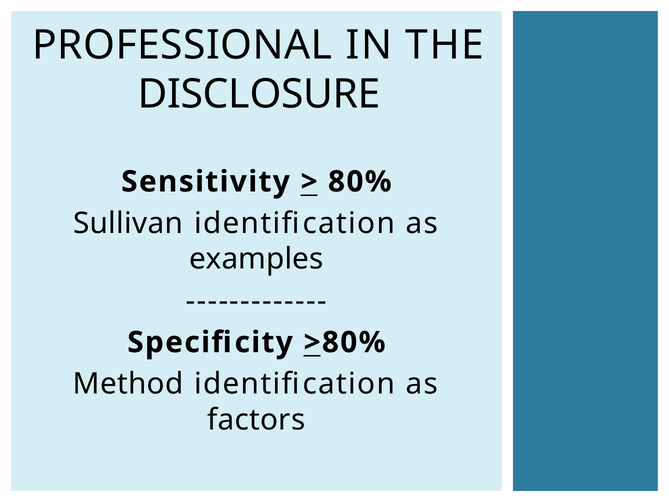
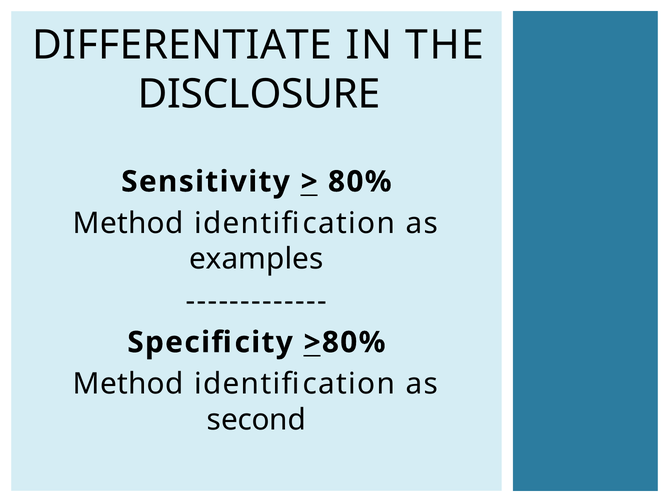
PROFESSIONAL: PROFESSIONAL -> DIFFERENTIATE (182, 45)
Sullivan: Sullivan -> Method (128, 223)
factors: factors -> second (256, 420)
